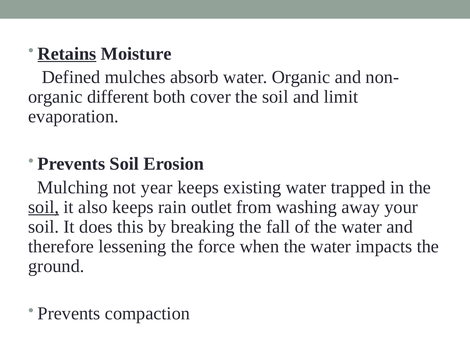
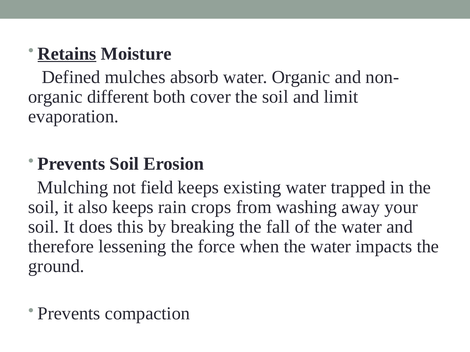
year: year -> field (157, 188)
soil underline: present -> none (44, 207)
outlet: outlet -> crops (211, 207)
